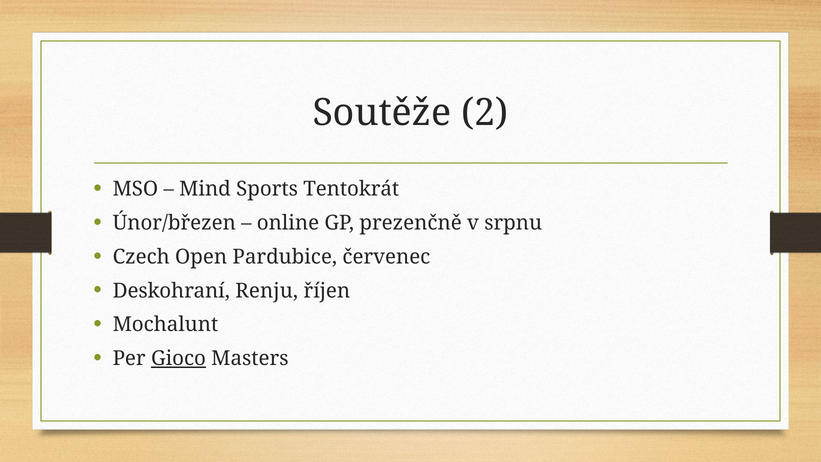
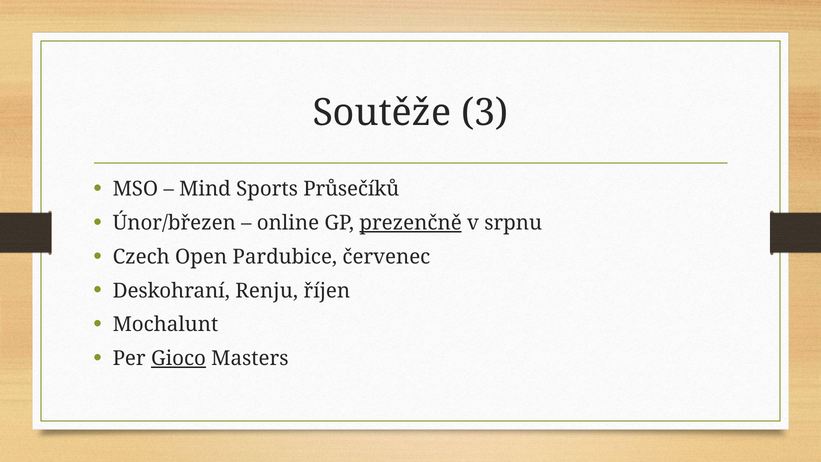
2: 2 -> 3 (485, 113)
Tentokrát: Tentokrát -> Průsečíků (351, 189)
prezenčně underline: none -> present (411, 223)
